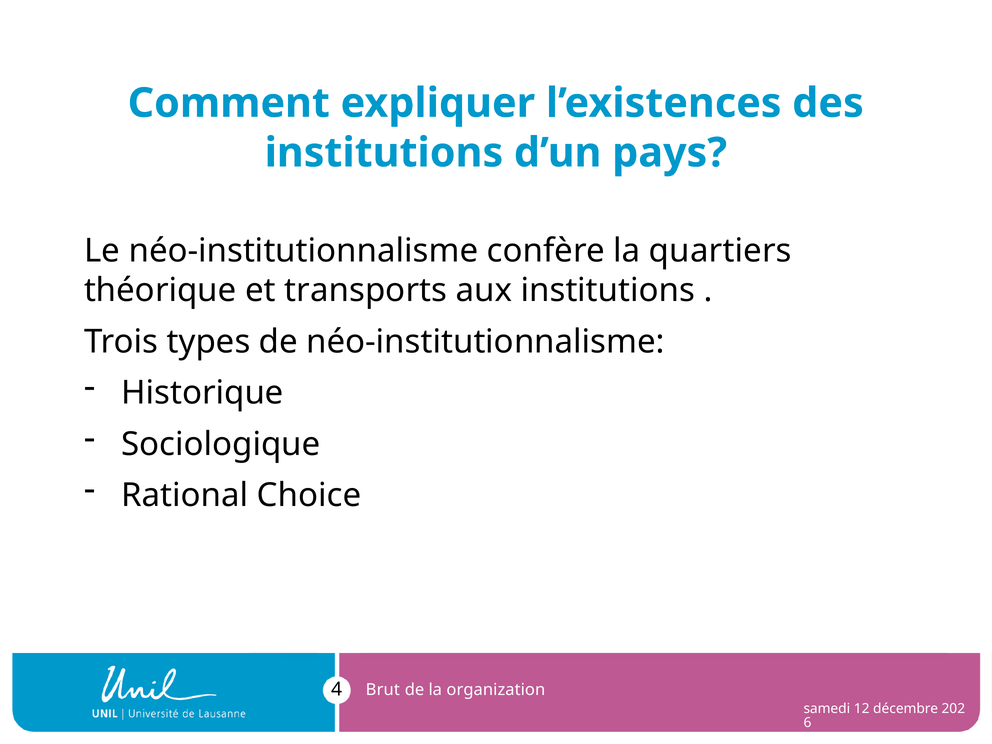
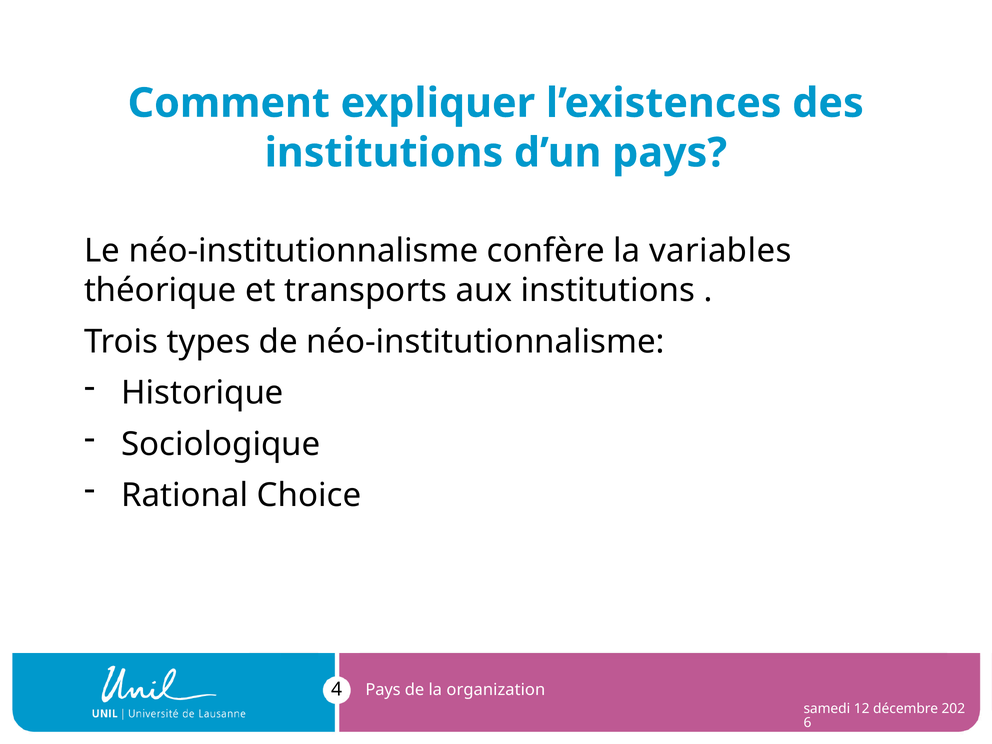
quartiers: quartiers -> variables (720, 251)
Brut: Brut -> Pays (383, 690)
